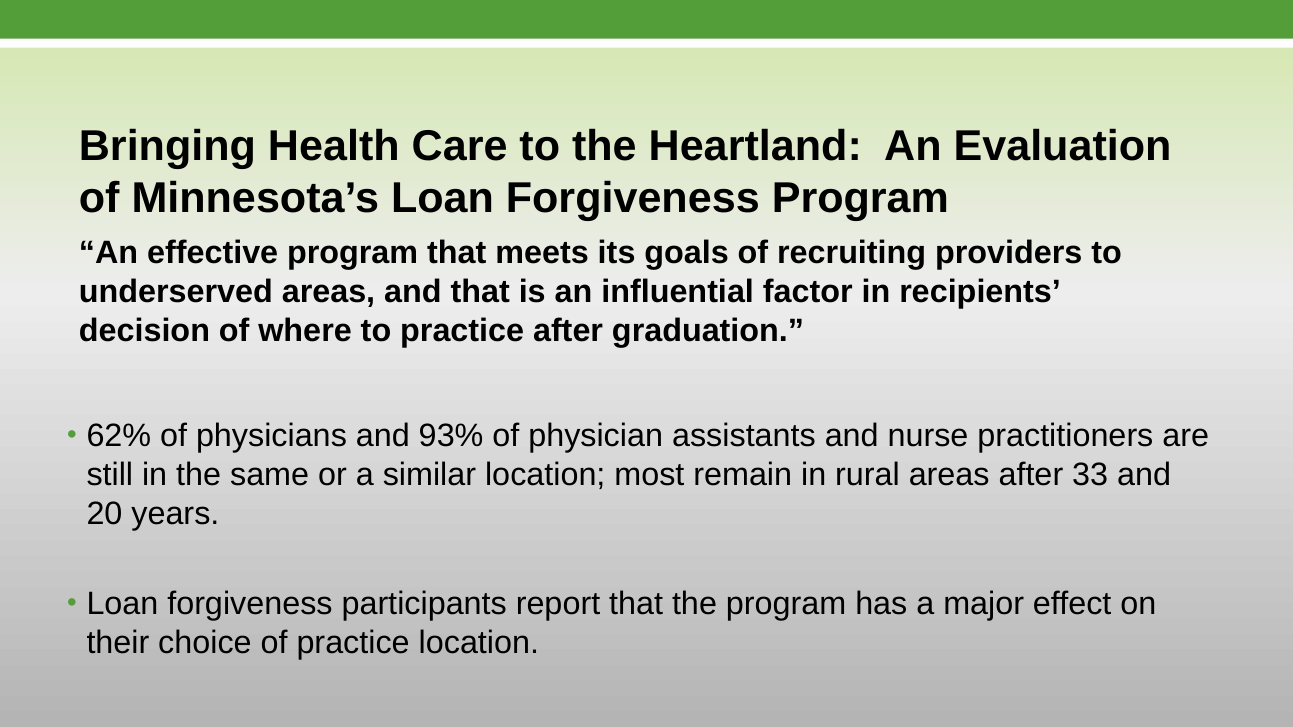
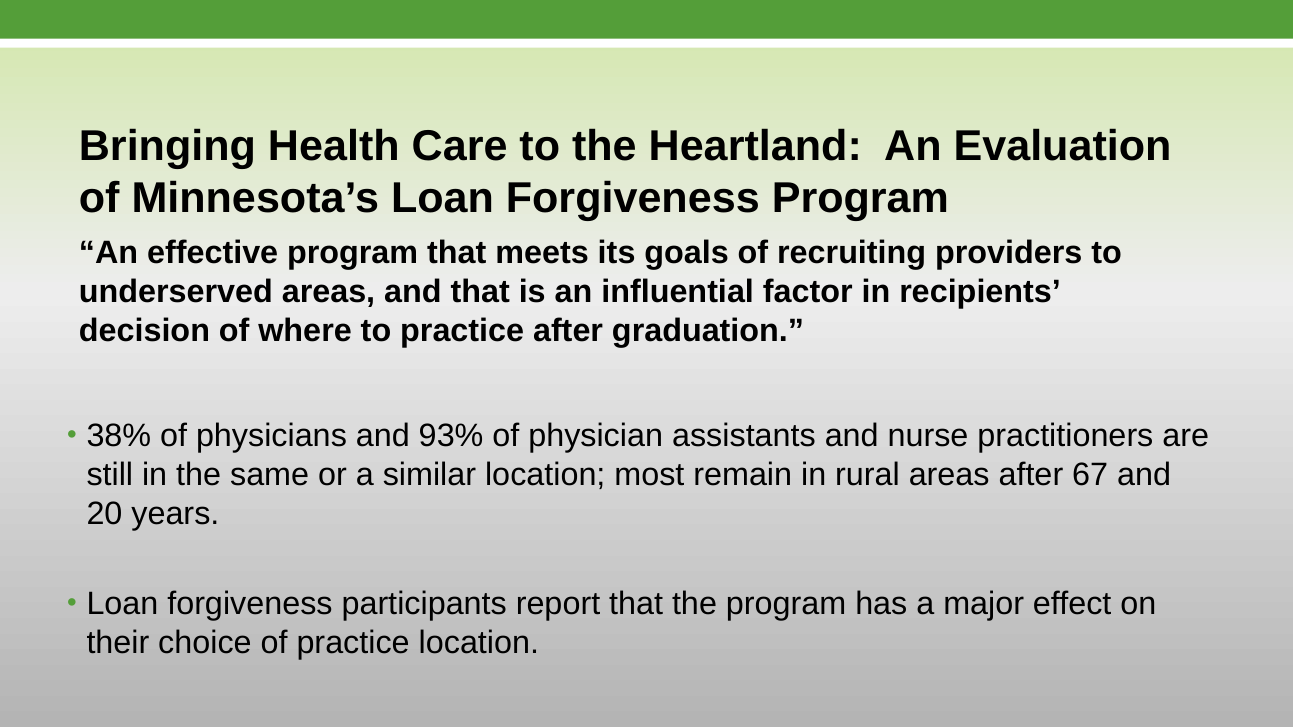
62%: 62% -> 38% (119, 436)
33: 33 -> 67 (1090, 475)
